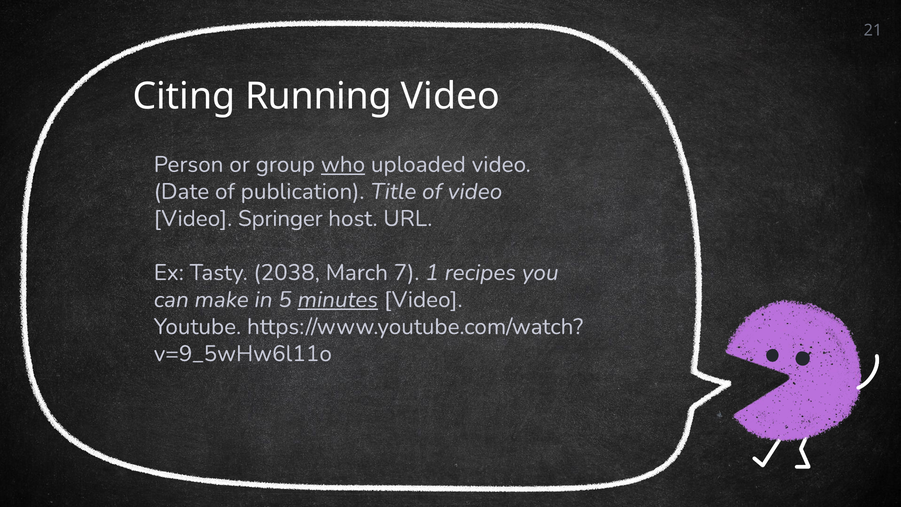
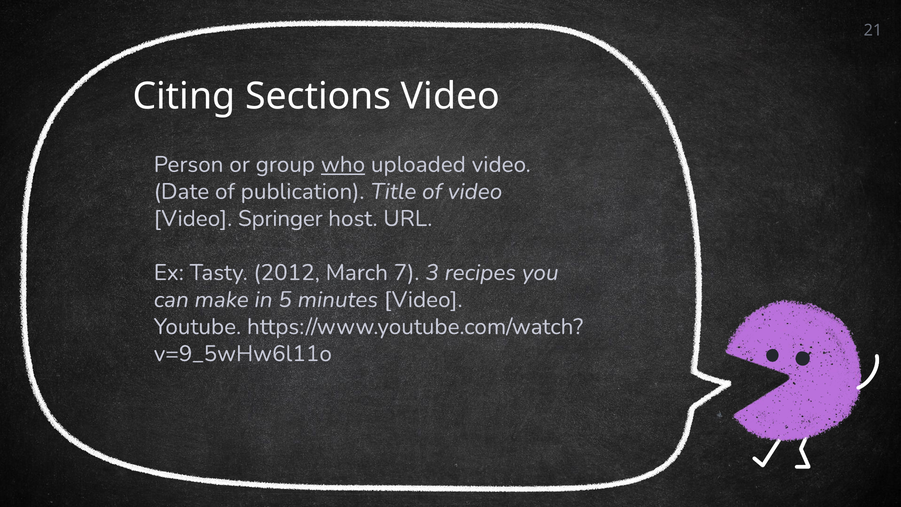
Running: Running -> Sections (318, 96)
2038: 2038 -> 2012 (287, 272)
1: 1 -> 3 (432, 272)
minutes underline: present -> none (338, 300)
